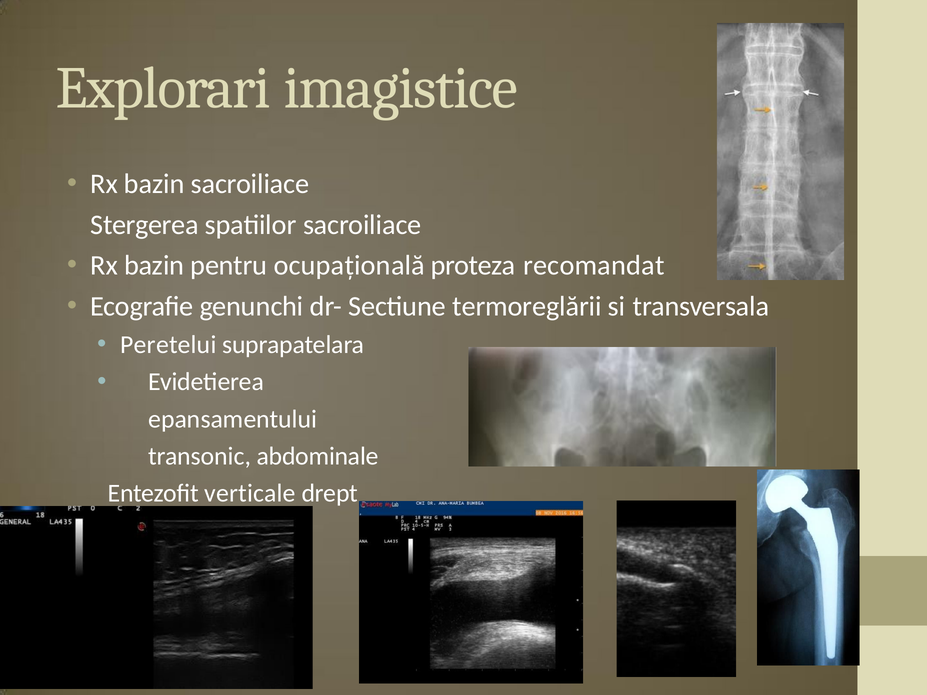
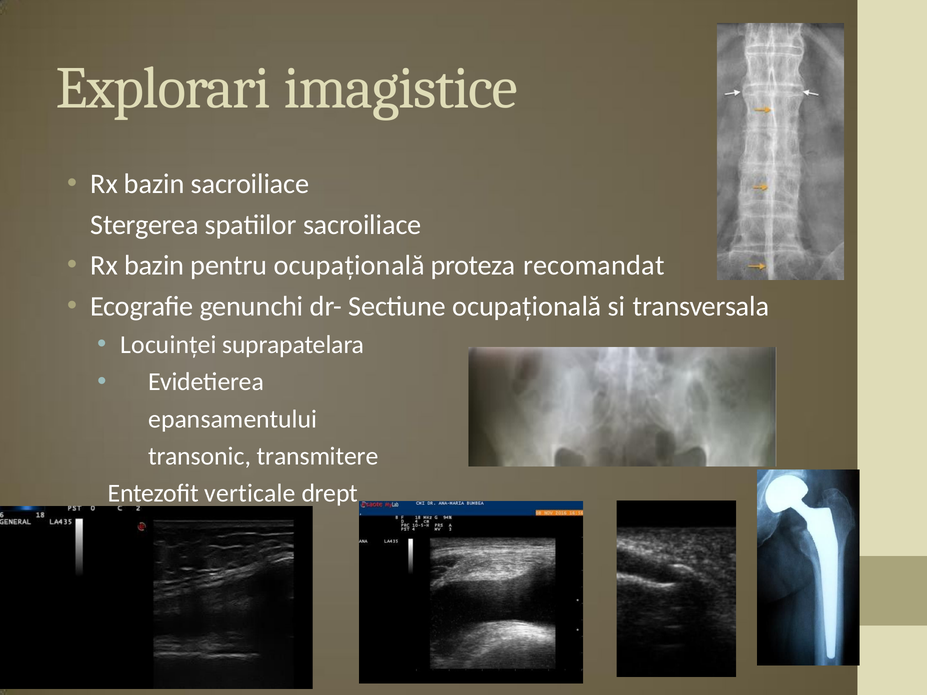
Sectiune termoreglării: termoreglării -> ocupațională (527, 306)
Peretelui: Peretelui -> Locuinței (169, 345)
abdominale: abdominale -> transmitere (318, 456)
